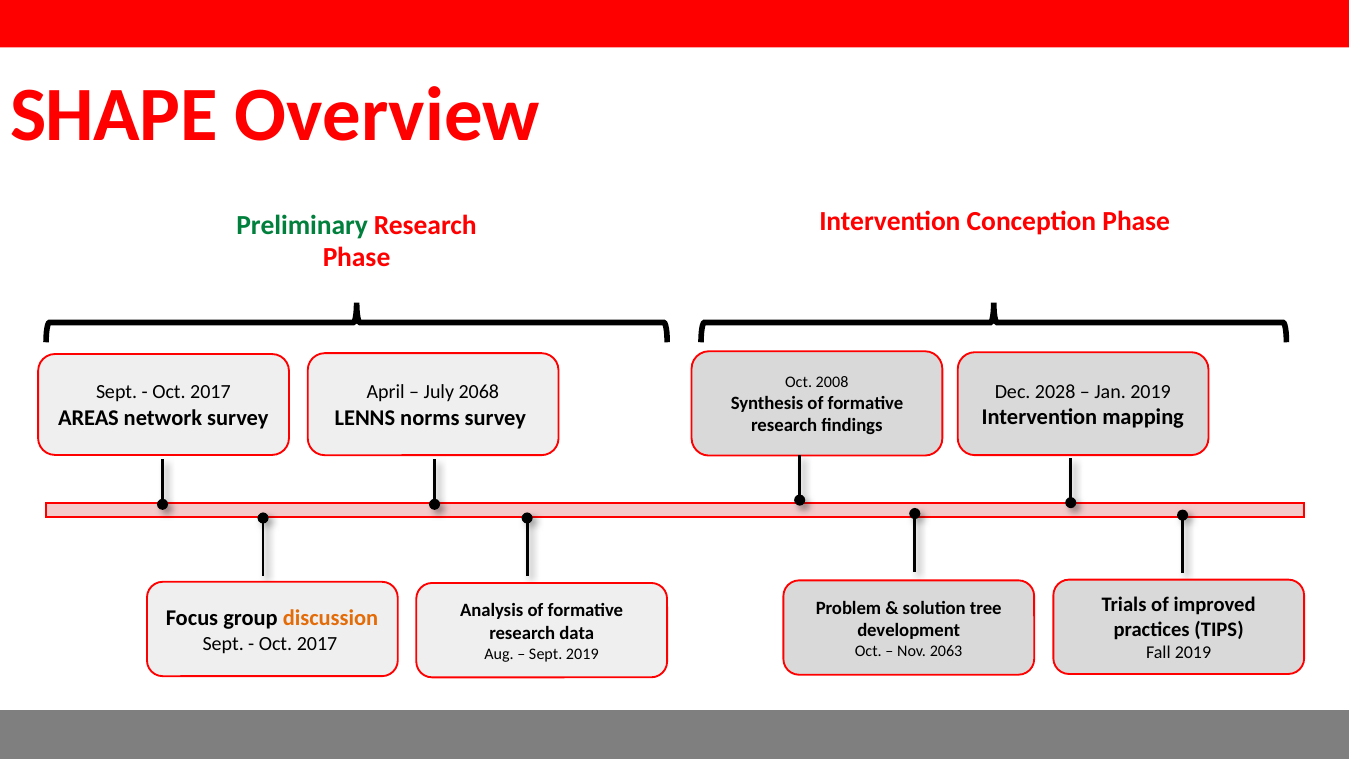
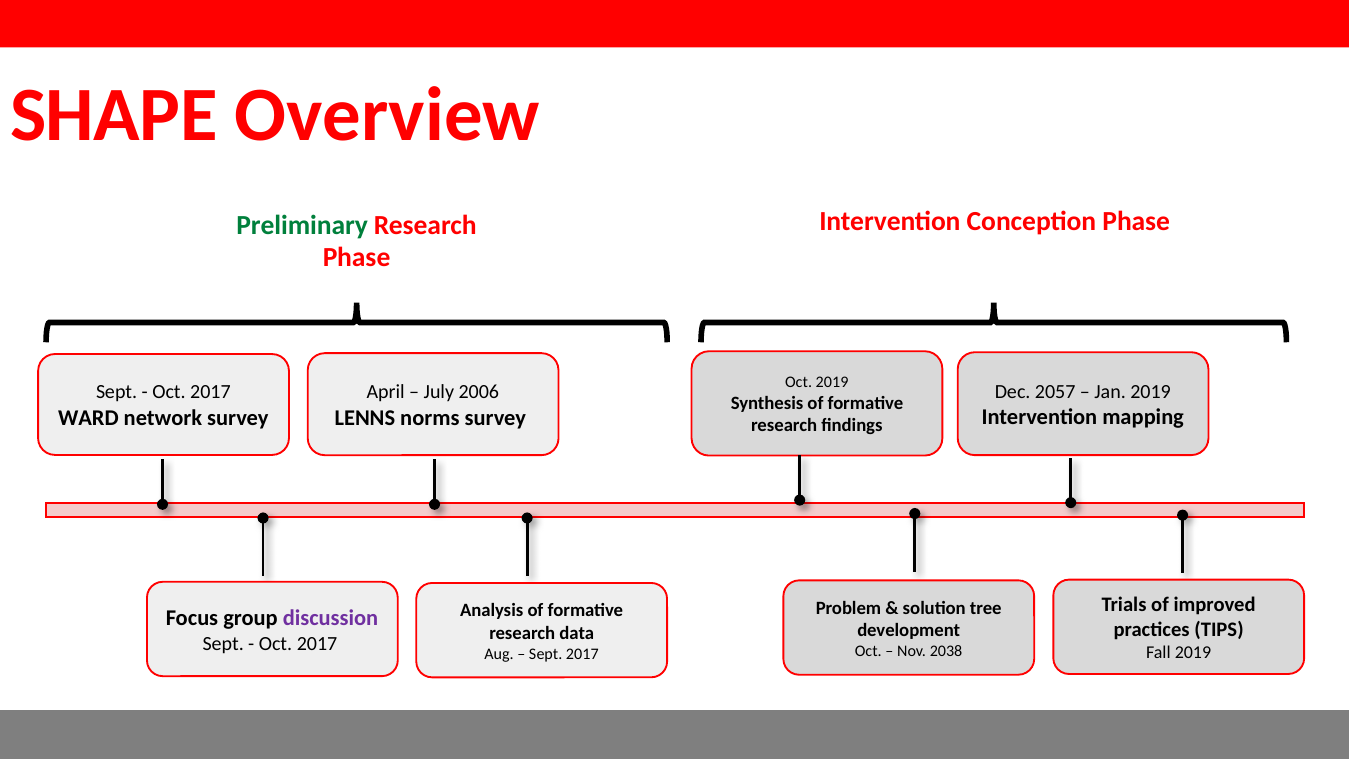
Oct 2008: 2008 -> 2019 (832, 382)
2028: 2028 -> 2057 (1055, 391)
2068: 2068 -> 2006 (479, 392)
AREAS: AREAS -> WARD (88, 418)
discussion colour: orange -> purple (330, 618)
2063: 2063 -> 2038 (946, 651)
Sept 2019: 2019 -> 2017 (582, 654)
